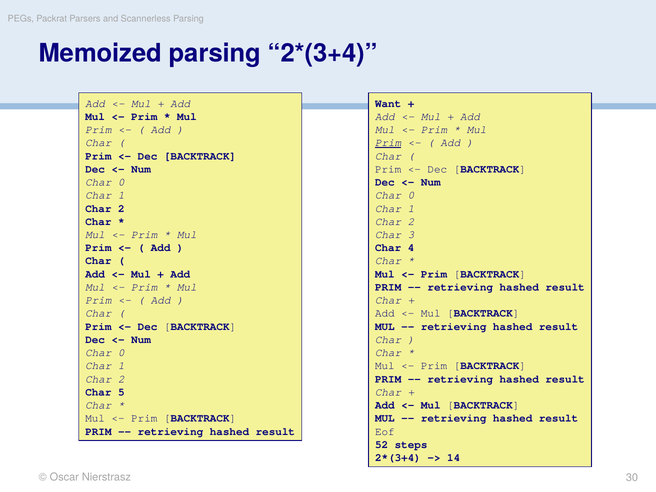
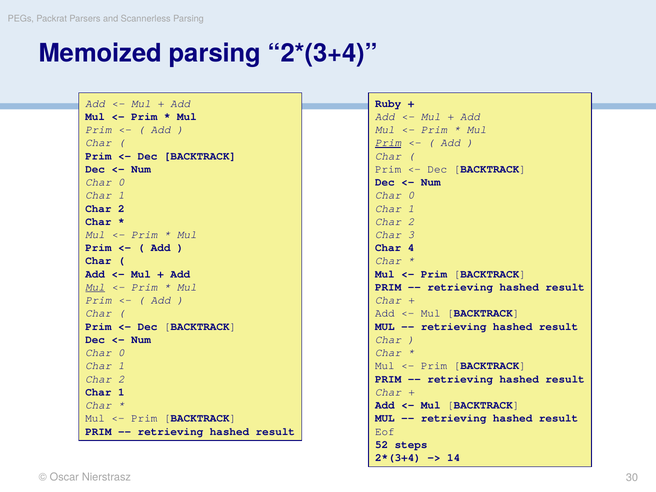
Want: Want -> Ruby (388, 103)
Mul underline: none -> present (95, 287)
5: 5 -> 1 (121, 392)
